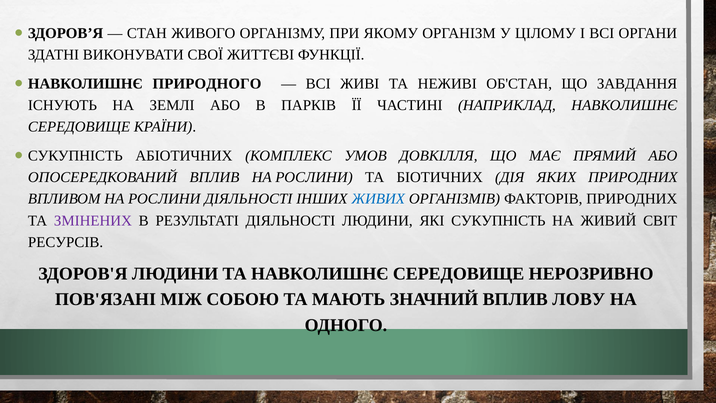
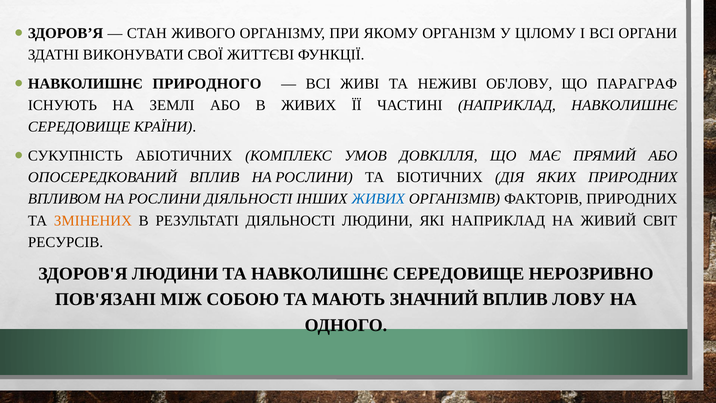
ОБ'СТАН: ОБ'СТАН -> ОБ'ЛОВУ (519, 84)
ЗАВДАННЯ: ЗАВДАННЯ -> ПАРАГРАФ (637, 84)
В ПАРКІВ: ПАРКІВ -> ЖИВИХ (309, 105)
ЗМІНЕНИХ colour: purple -> orange (93, 220)
ЯКІ СУКУПНІСТЬ: СУКУПНІСТЬ -> НАПРИКЛАД (498, 220)
